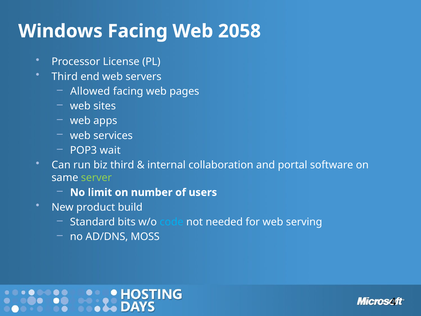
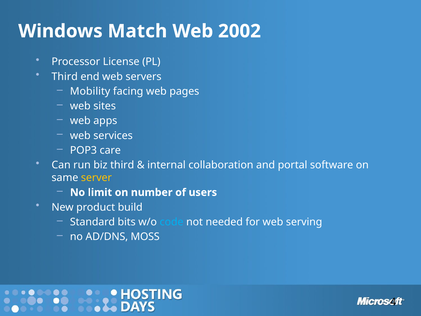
Windows Facing: Facing -> Match (137, 31)
2058: 2058 -> 2002 (239, 31)
Allowed: Allowed -> Mobility (90, 91)
wait: wait -> care (110, 150)
server colour: light green -> yellow (96, 178)
